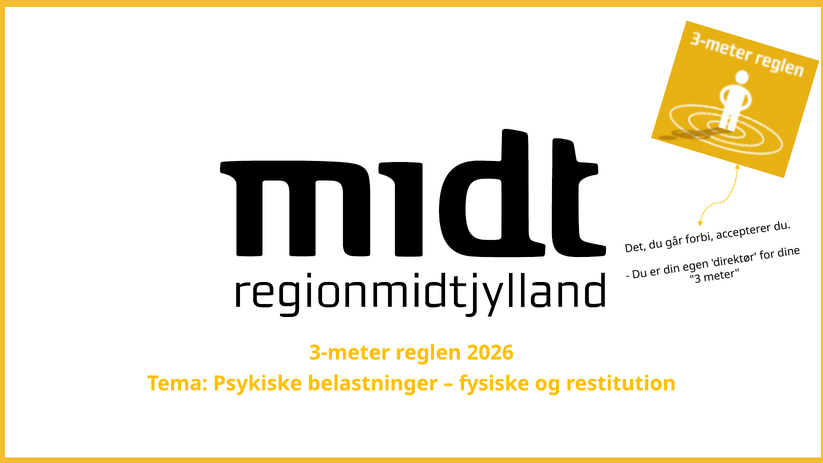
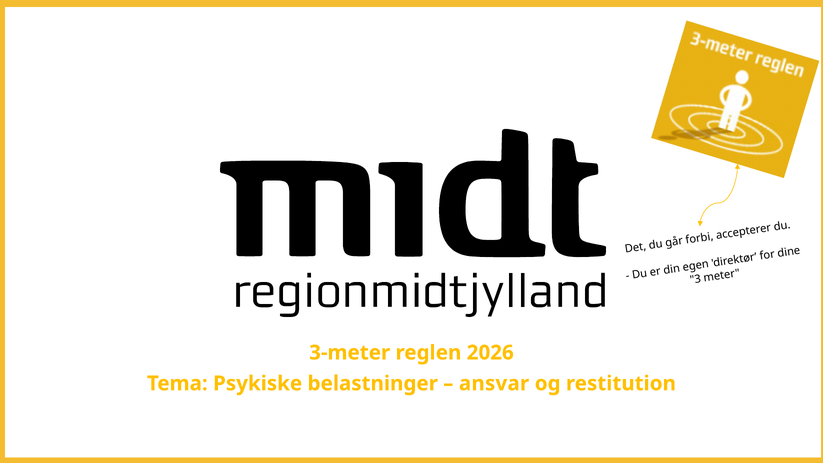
fysiske: fysiske -> ansvar (494, 383)
